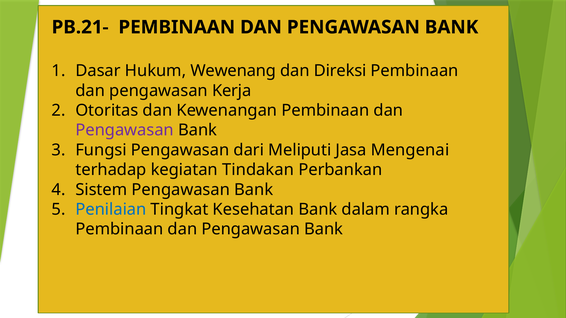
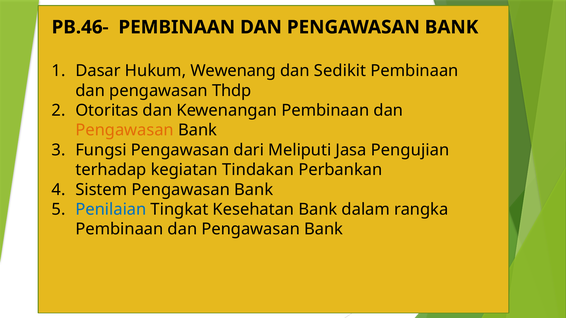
PB.21-: PB.21- -> PB.46- (80, 27)
Direksi: Direksi -> Sedikit (340, 71)
Kerja: Kerja -> Thdp (232, 91)
Pengawasan colour: purple -> orange (125, 130)
Mengenai: Mengenai -> Pengujian (410, 150)
